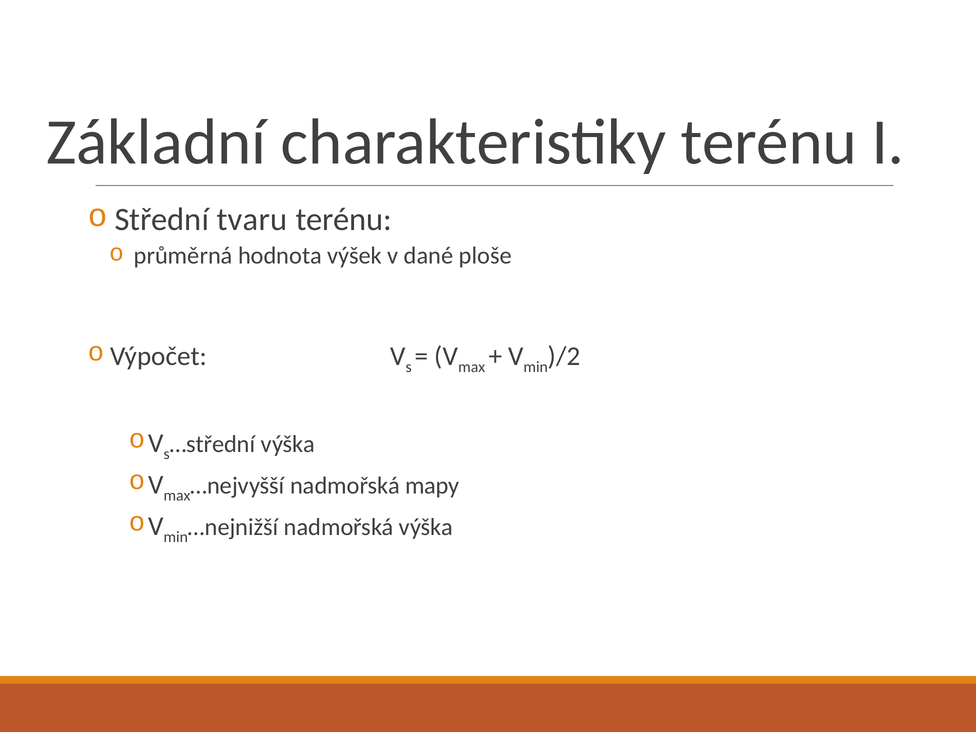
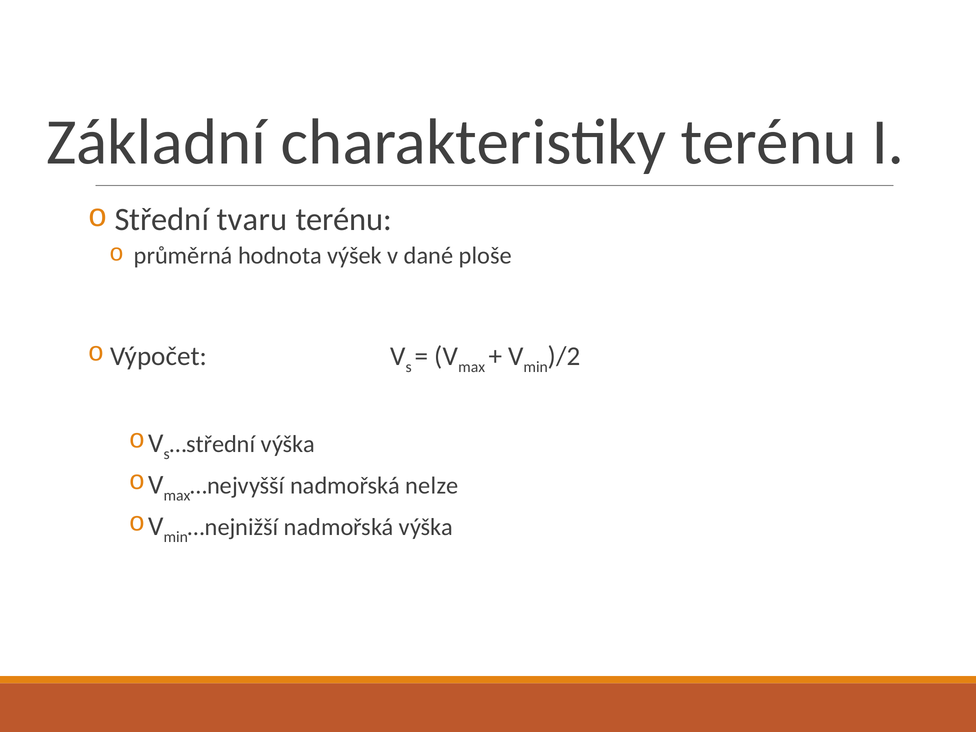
mapy: mapy -> nelze (432, 486)
